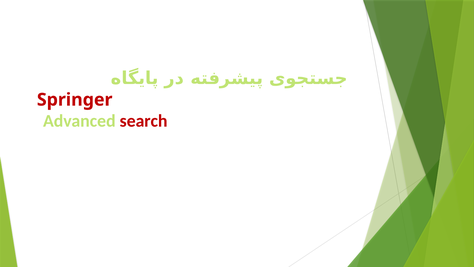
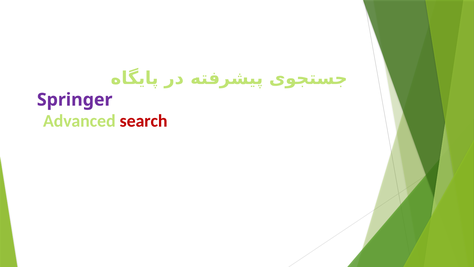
Springer colour: red -> purple (75, 100)
